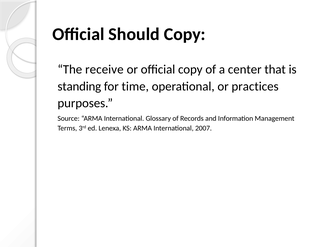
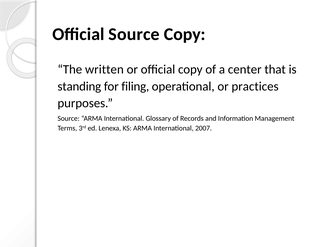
Official Should: Should -> Source (134, 34)
receive: receive -> written (104, 69)
time: time -> filing (135, 86)
